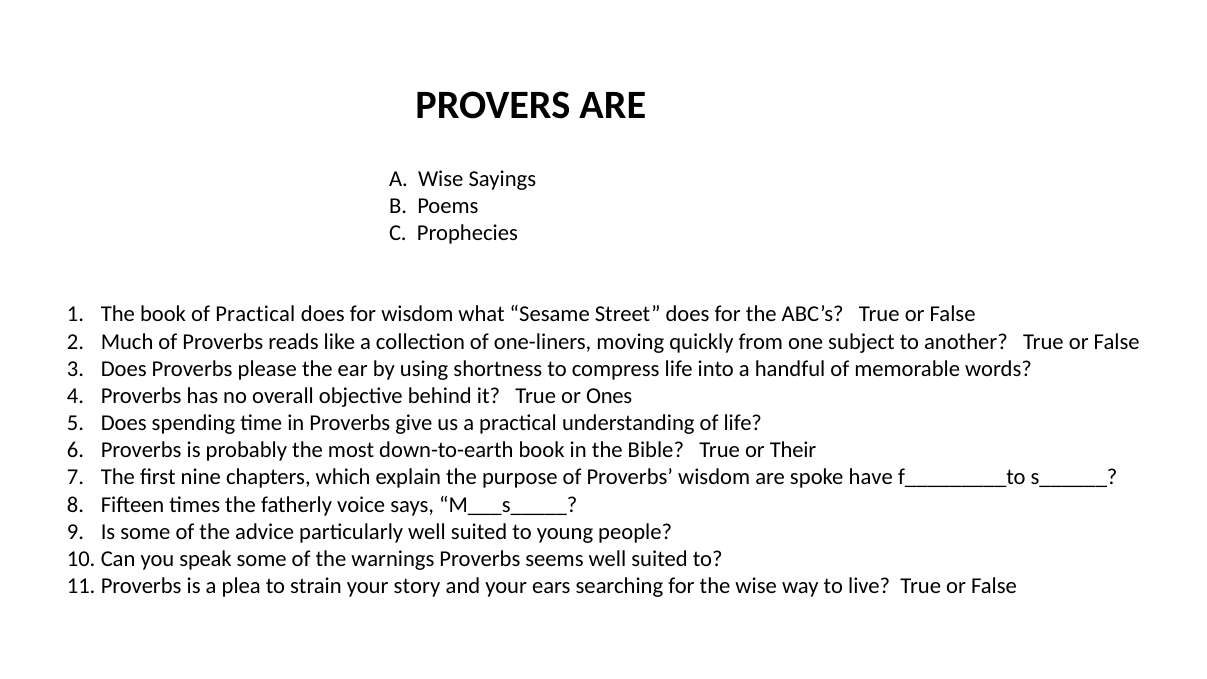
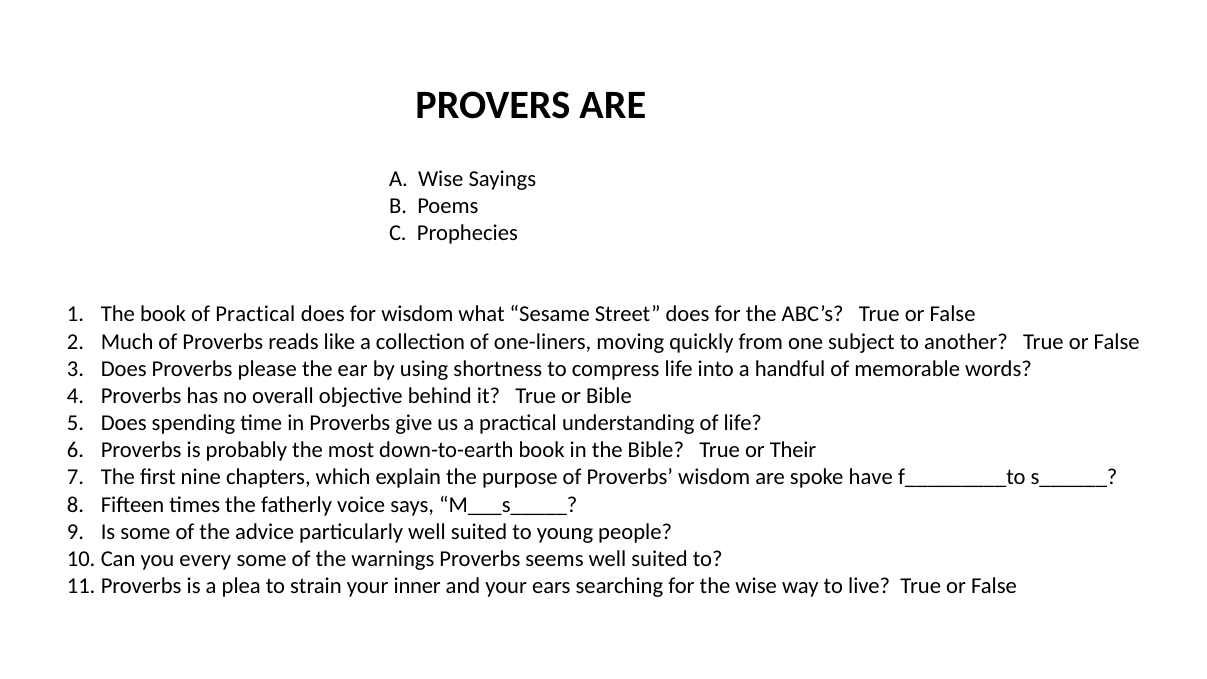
or Ones: Ones -> Bible (609, 396)
speak: speak -> every (205, 559)
story: story -> inner (417, 586)
